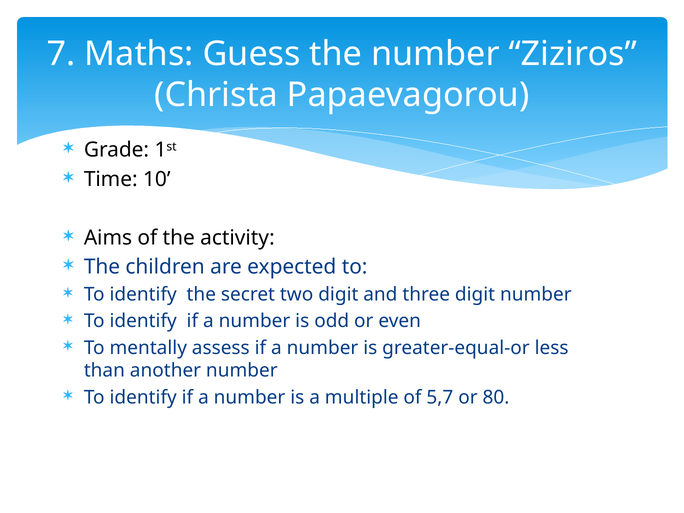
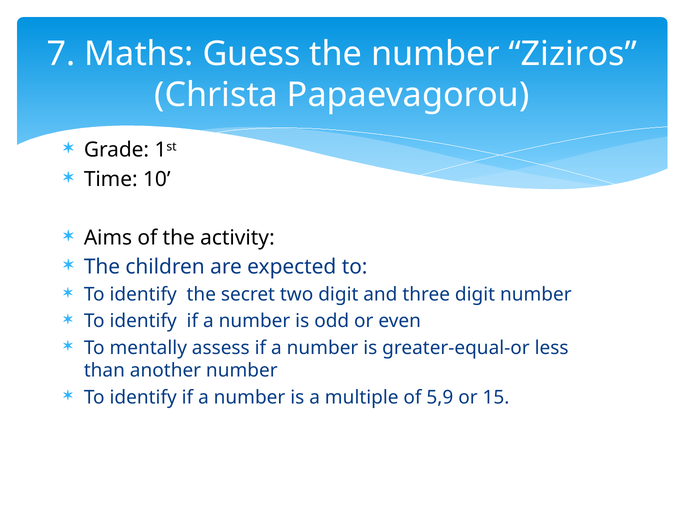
5,7: 5,7 -> 5,9 (440, 397)
80: 80 -> 15 (496, 397)
